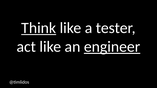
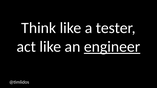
Think underline: present -> none (39, 28)
